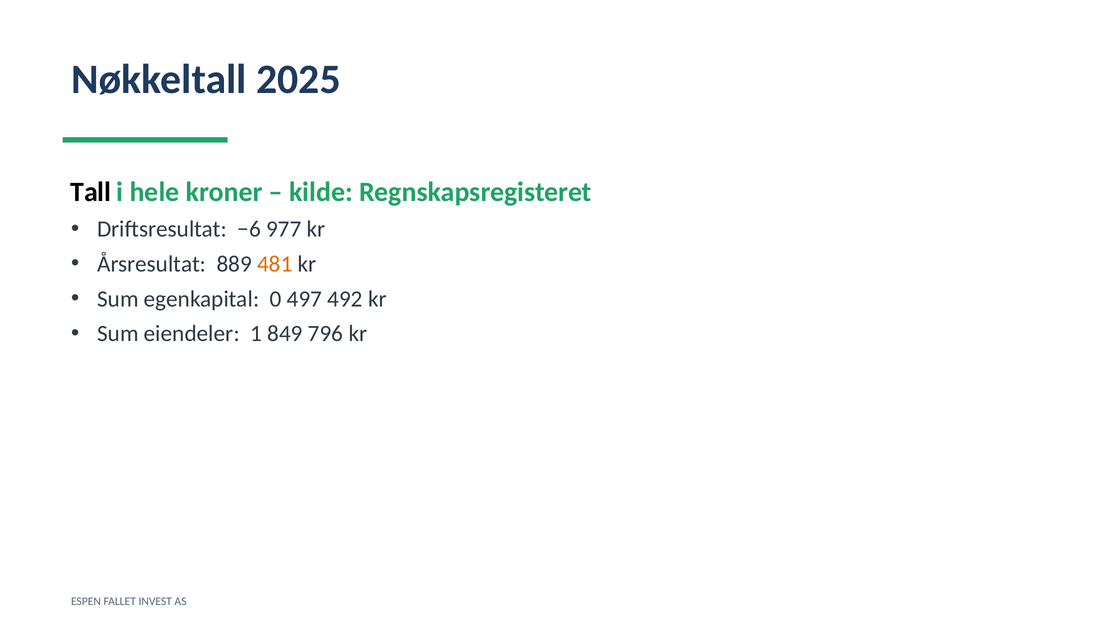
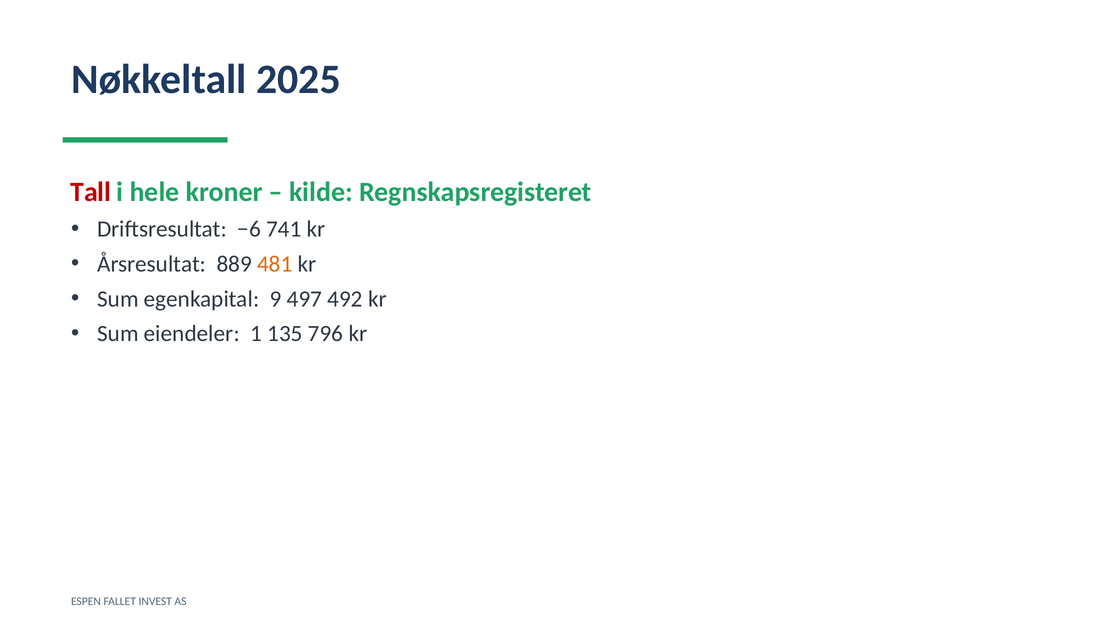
Tall colour: black -> red (91, 192)
977: 977 -> 741 (284, 229)
0: 0 -> 9 (276, 299)
849: 849 -> 135 (285, 334)
